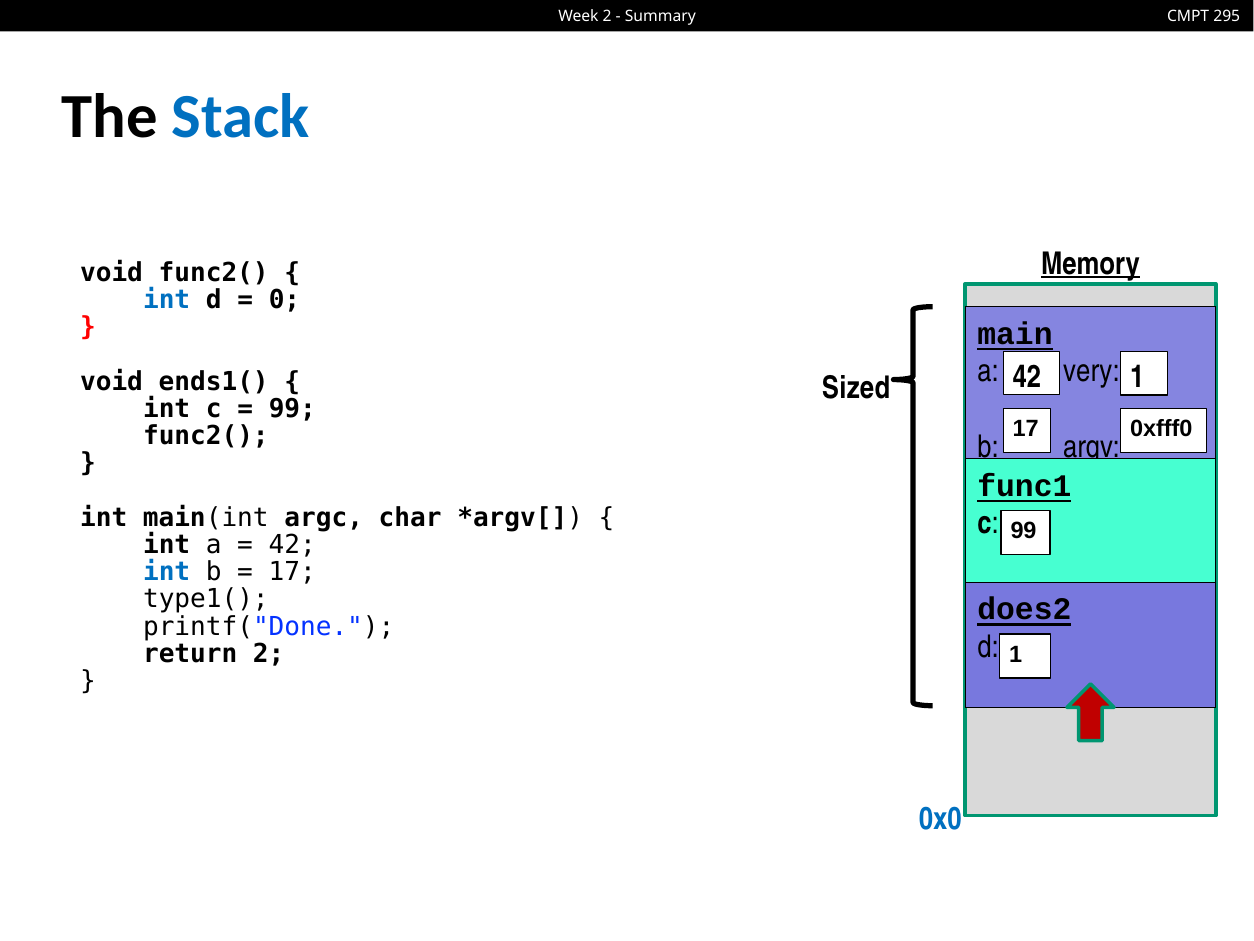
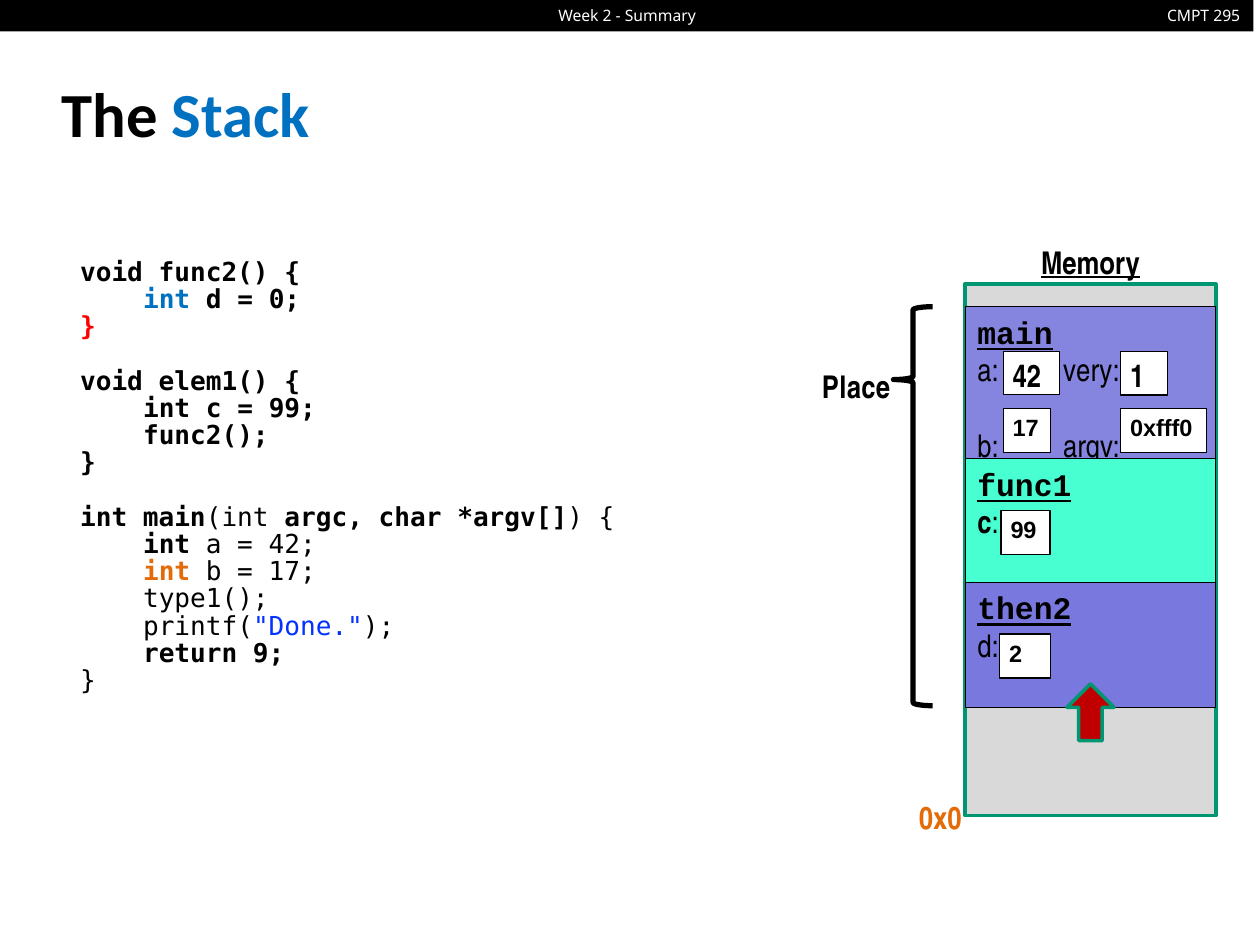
ends1(: ends1( -> elem1( (214, 381)
Sized: Sized -> Place (856, 387)
int colour: blue -> orange (167, 572)
does2: does2 -> then2 (1024, 609)
d 1: 1 -> 2 (1016, 654)
return 2: 2 -> 9 (269, 653)
0x0 colour: blue -> orange (940, 818)
